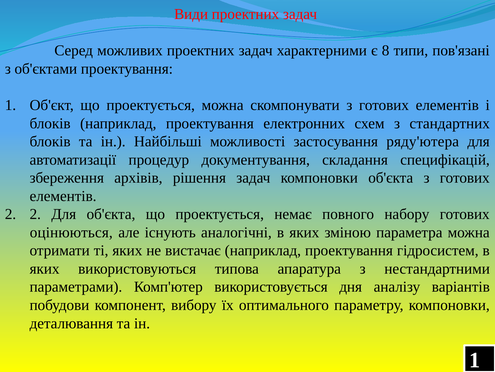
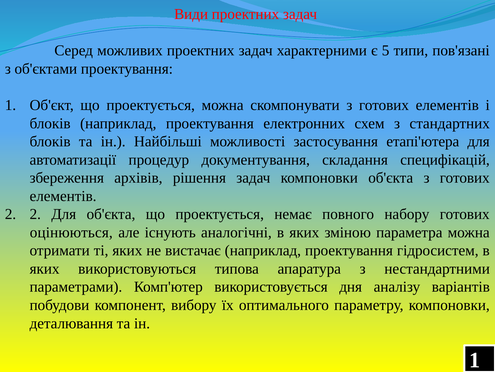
8: 8 -> 5 (386, 51)
ряду'ютера: ряду'ютера -> етапі'ютера (423, 141)
